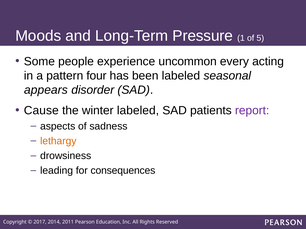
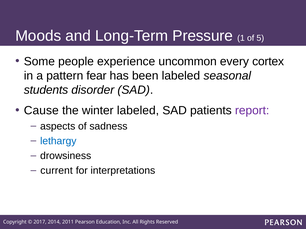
acting: acting -> cortex (268, 62)
four: four -> fear (96, 76)
appears: appears -> students (46, 90)
lethargy colour: orange -> blue (58, 141)
leading: leading -> current (57, 171)
consequences: consequences -> interpretations (123, 171)
